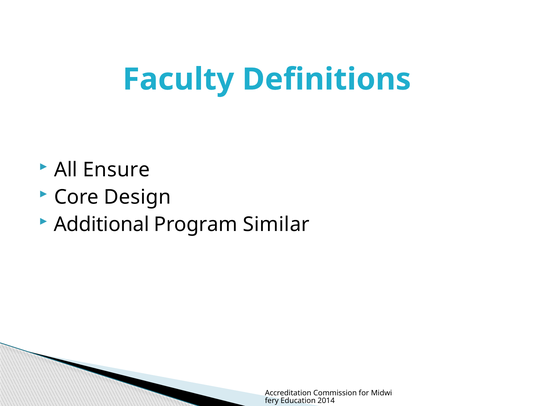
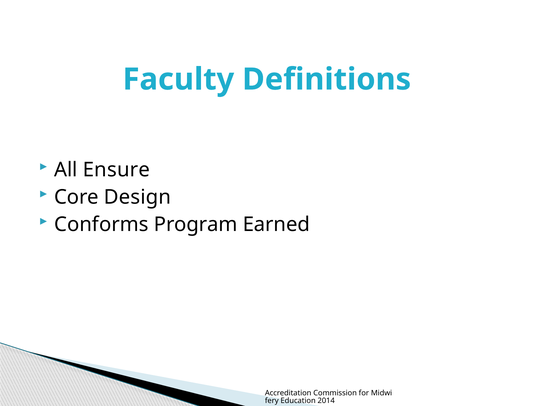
Additional: Additional -> Conforms (101, 225)
Similar: Similar -> Earned (276, 225)
